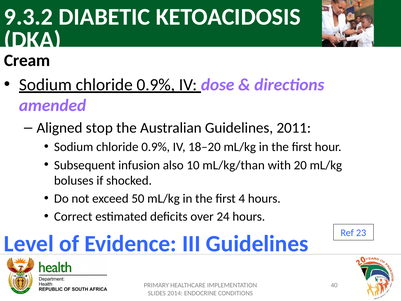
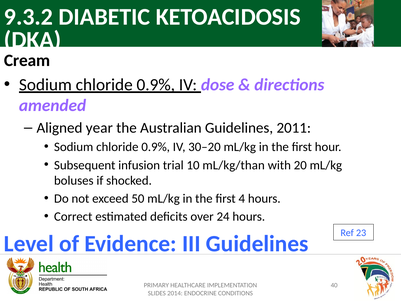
stop: stop -> year (99, 128)
18–20: 18–20 -> 30–20 (204, 147)
also: also -> trial (173, 165)
